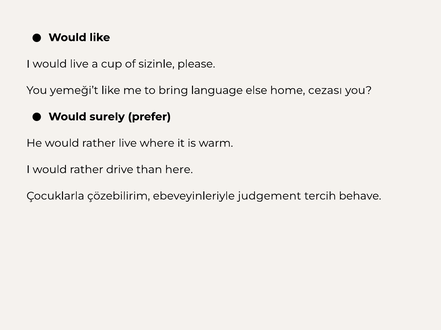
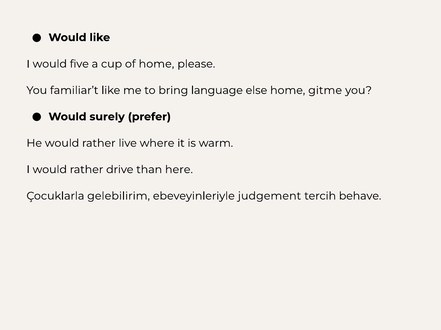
would live: live -> five (79, 64)
of sizinle: sizinle -> home (156, 64)
yemeği’t: yemeği’t -> familiar’t (74, 91)
cezası: cezası -> gitme (325, 91)
çözebilirim: çözebilirim -> gelebilirim (119, 196)
